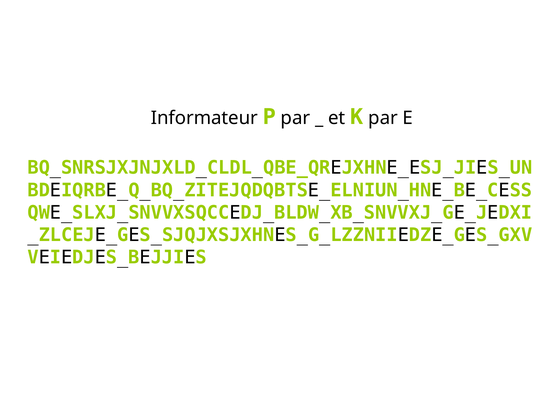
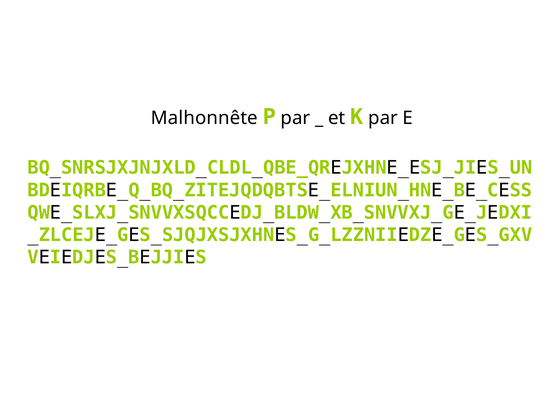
Informateur: Informateur -> Malhonnête (204, 118)
